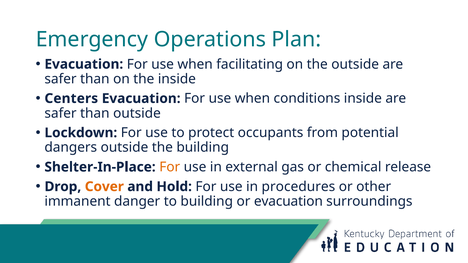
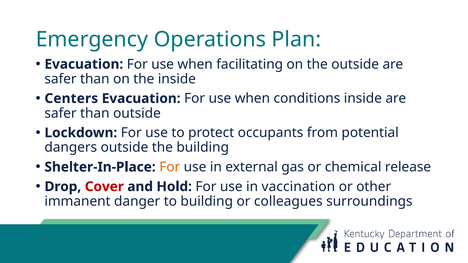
Cover colour: orange -> red (104, 187)
procedures: procedures -> vaccination (298, 187)
or evacuation: evacuation -> colleagues (288, 201)
